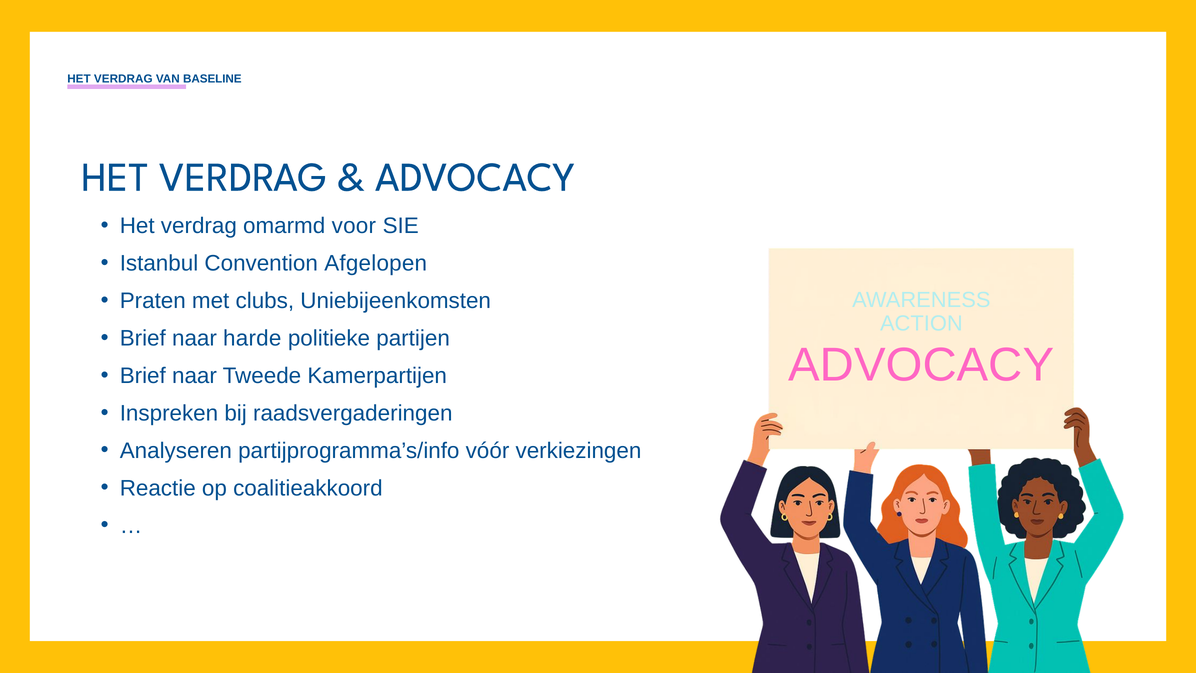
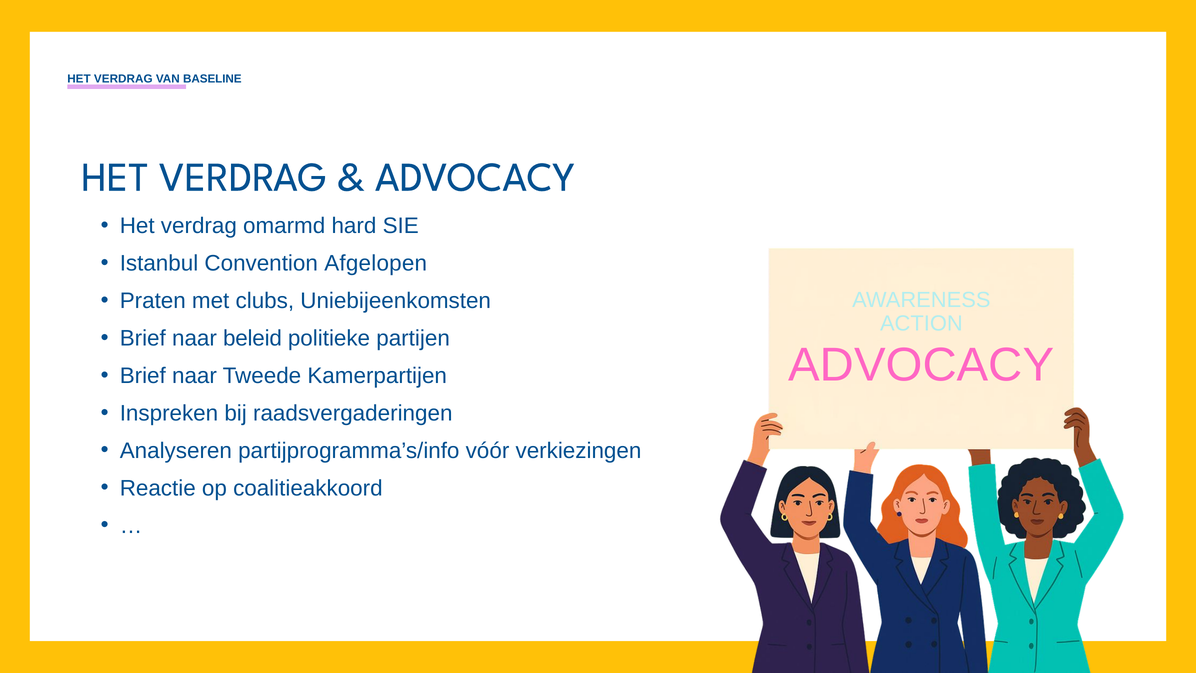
voor: voor -> hard (354, 226)
harde: harde -> beleid (252, 338)
